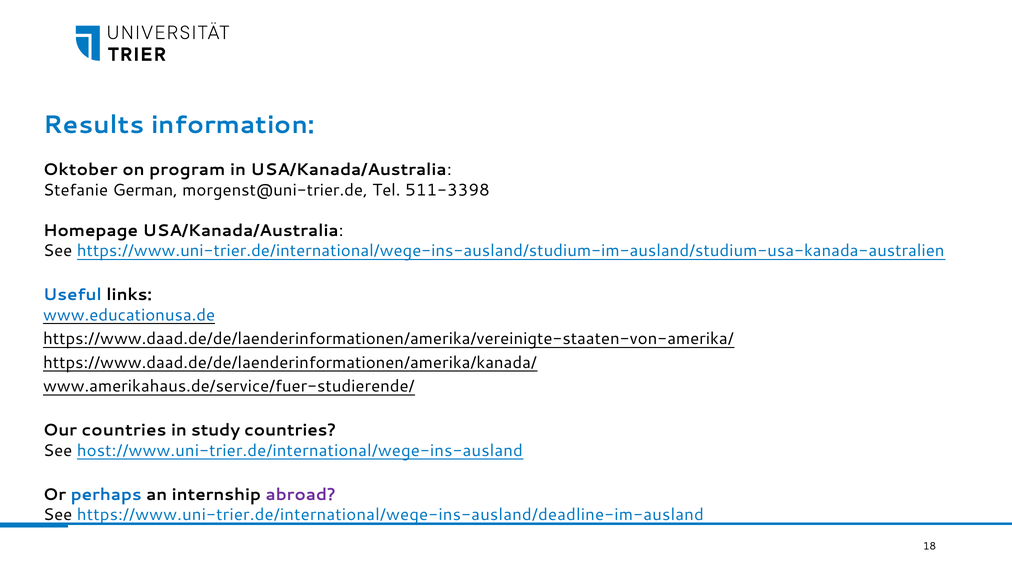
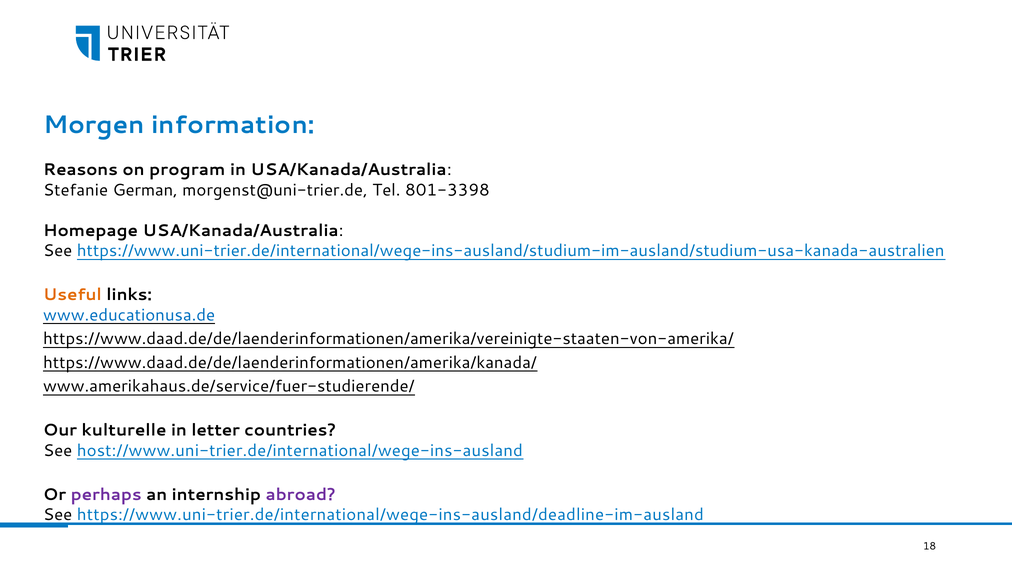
Results: Results -> Morgen (94, 125)
Oktober: Oktober -> Reasons (80, 170)
511-3398: 511-3398 -> 801-3398 (447, 190)
Useful colour: blue -> orange (72, 295)
Our countries: countries -> kulturelle (124, 431)
study: study -> letter (216, 431)
perhaps colour: blue -> purple (106, 495)
